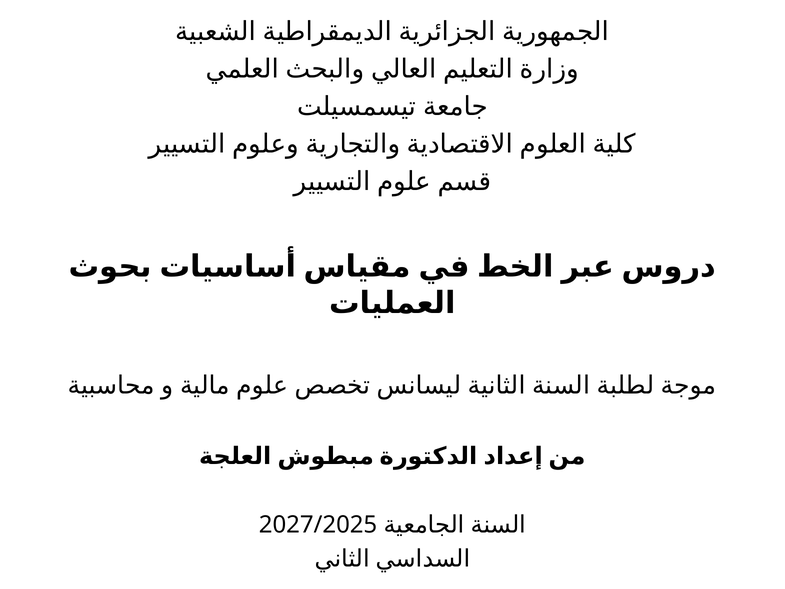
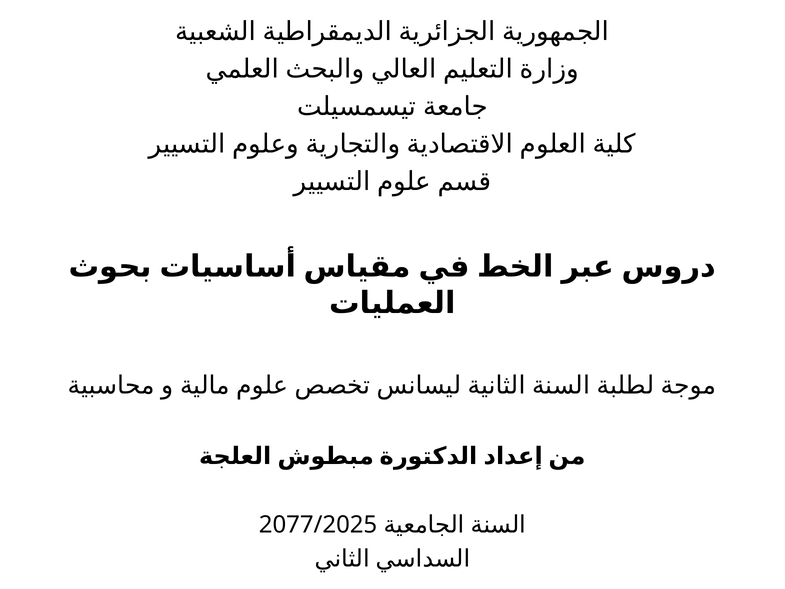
2027/2025: 2027/2025 -> 2077/2025 (318, 524)
